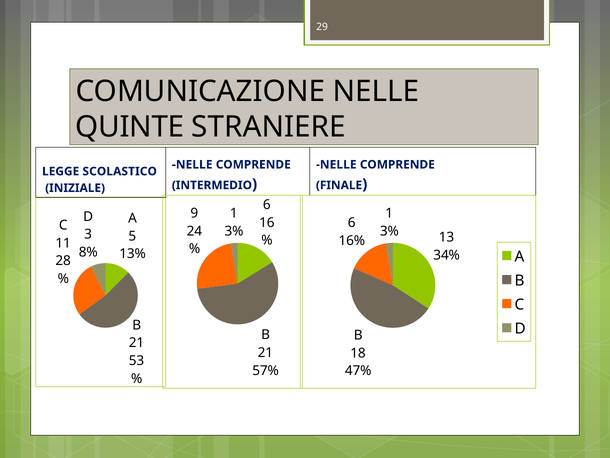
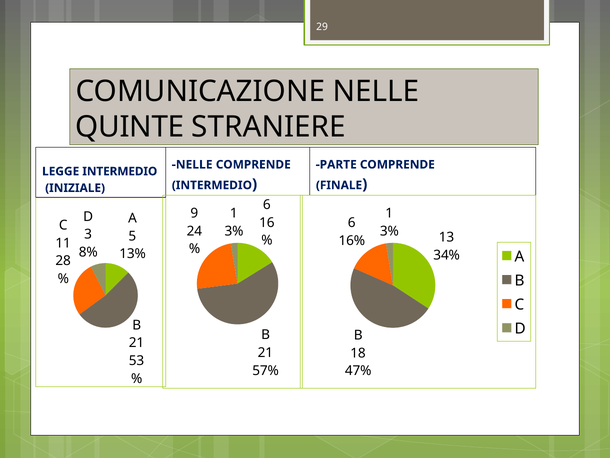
NELLE: NELLE -> PARTE (336, 164)
LEGGE SCOLASTICO: SCOLASTICO -> INTERMEDIO (120, 171)
